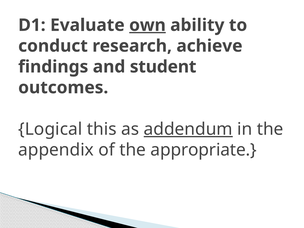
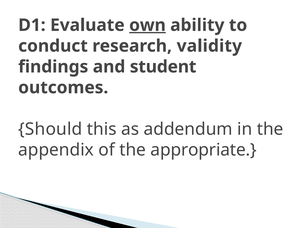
achieve: achieve -> validity (209, 46)
Logical: Logical -> Should (50, 129)
addendum underline: present -> none (188, 129)
